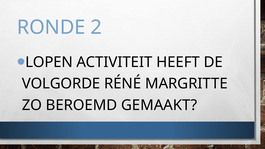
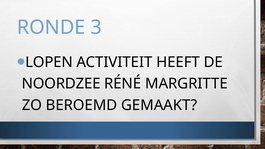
2: 2 -> 3 (96, 27)
VOLGORDE: VOLGORDE -> NOORDZEE (61, 84)
